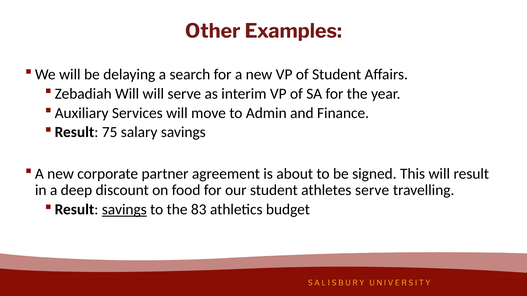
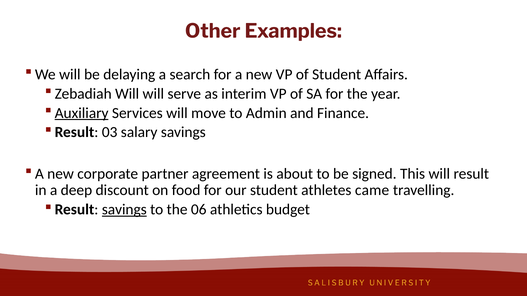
Auxiliary underline: none -> present (82, 113)
75: 75 -> 03 (110, 132)
athletes serve: serve -> came (372, 190)
83: 83 -> 06 (199, 210)
